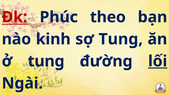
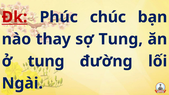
theo: theo -> chúc (108, 17)
kinh: kinh -> thay (53, 39)
lối underline: present -> none (158, 61)
